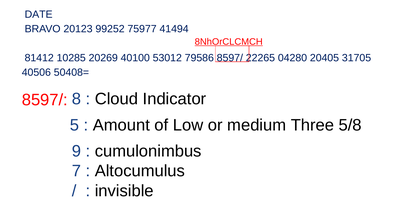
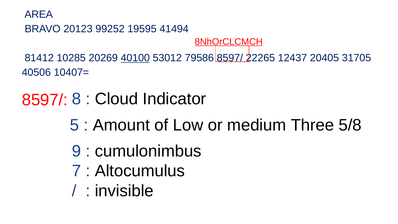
DATE: DATE -> AREA (39, 14)
75977: 75977 -> 19595 (142, 29)
40100 underline: none -> present (135, 58)
04280: 04280 -> 12437 (292, 58)
50408=: 50408= -> 10407= (71, 72)
